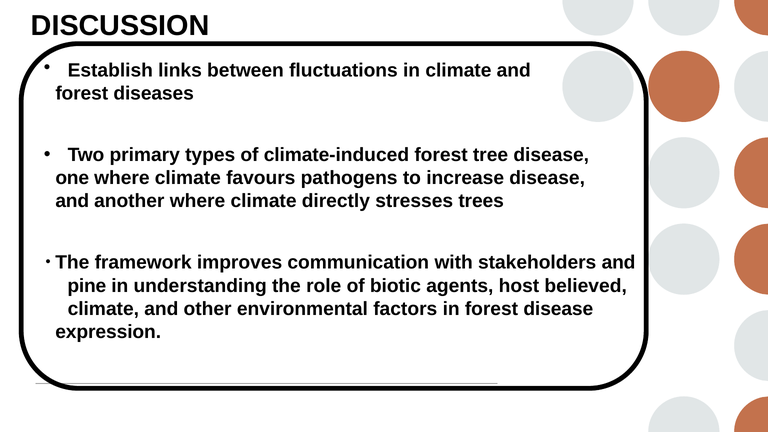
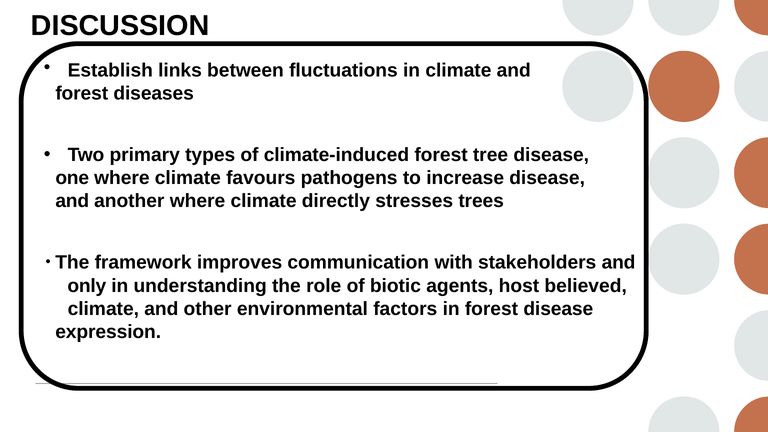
pine: pine -> only (87, 286)
